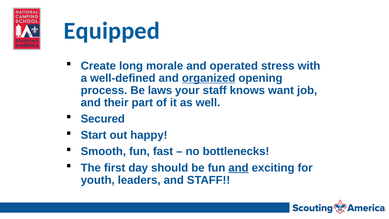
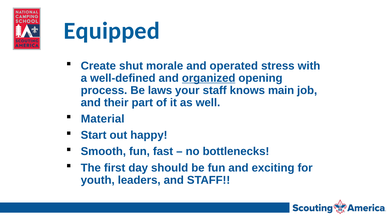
long: long -> shut (131, 66)
want: want -> main (281, 90)
Secured: Secured -> Material (103, 119)
and underline: present -> none (238, 168)
